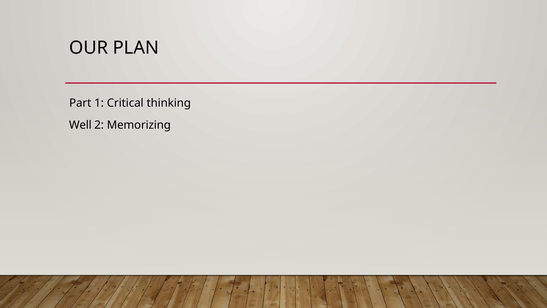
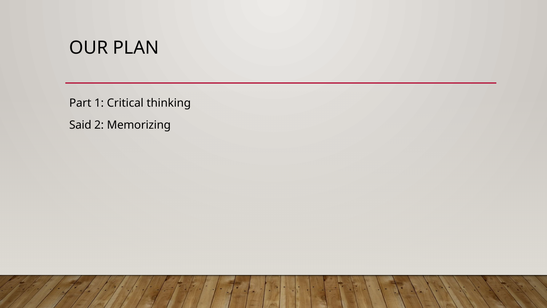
Well: Well -> Said (80, 125)
